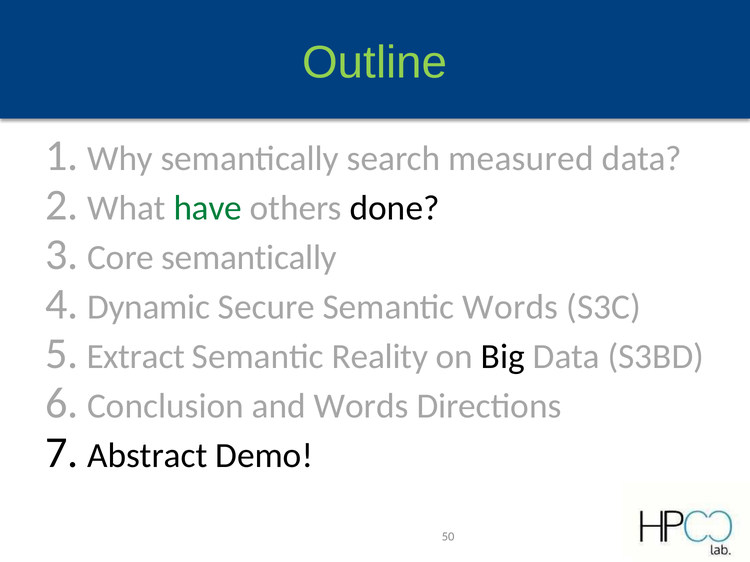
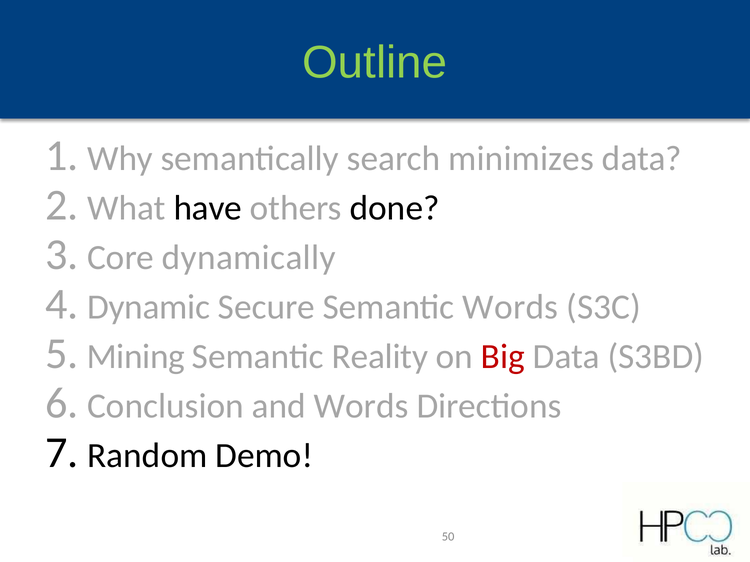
measured: measured -> minimizes (521, 159)
have colour: green -> black (208, 208)
Core semantically: semantically -> dynamically (249, 258)
Extract: Extract -> Mining (136, 357)
Big colour: black -> red (503, 357)
Abstract: Abstract -> Random (147, 456)
